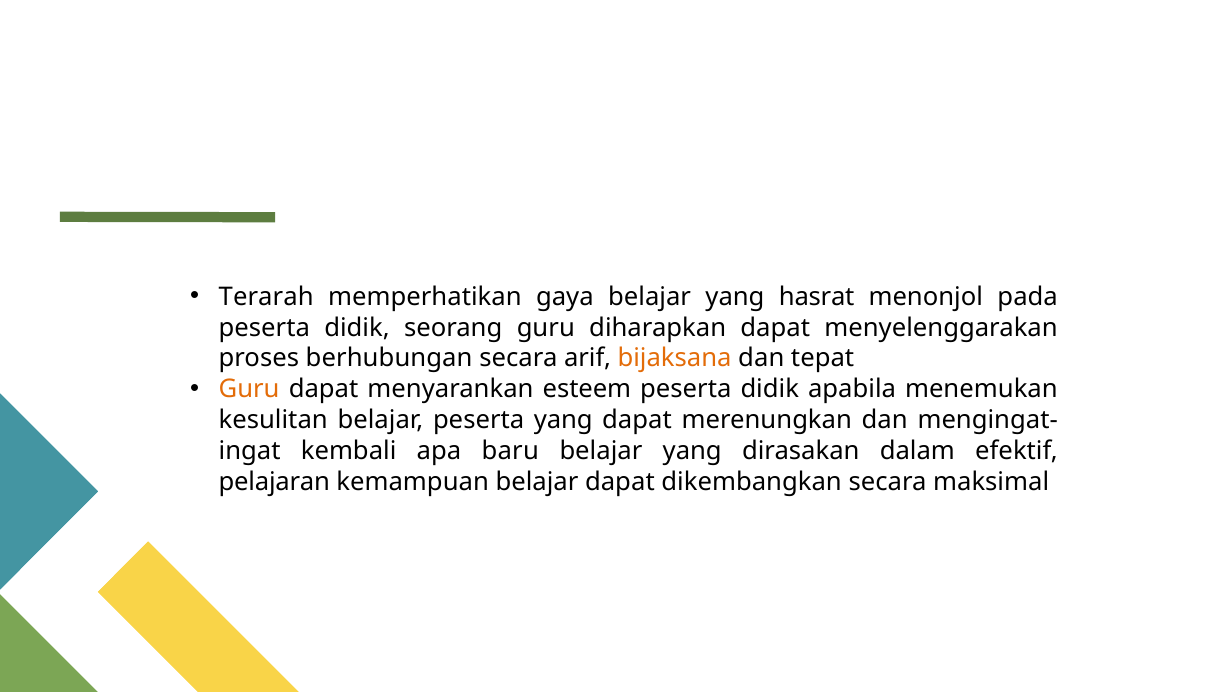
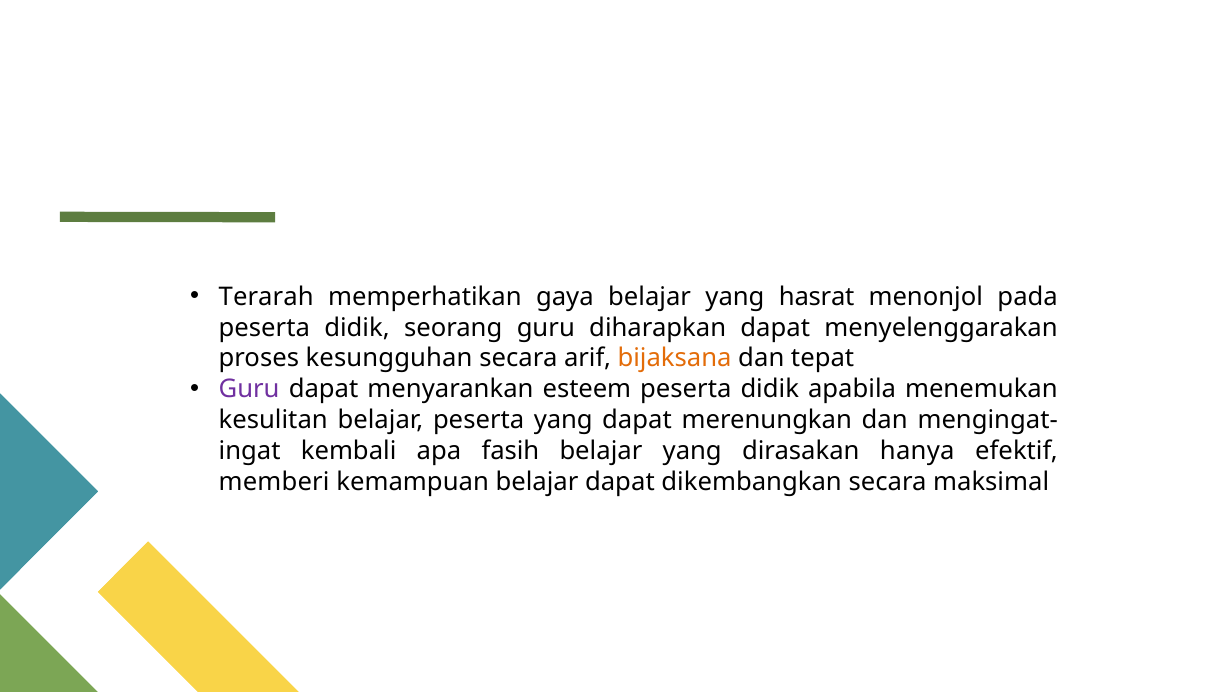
berhubungan: berhubungan -> kesungguhan (389, 358)
Guru colour: orange -> purple (249, 389)
baru: baru -> fasih (510, 451)
dalam: dalam -> hanya (917, 451)
pelajaran: pelajaran -> memberi (274, 482)
